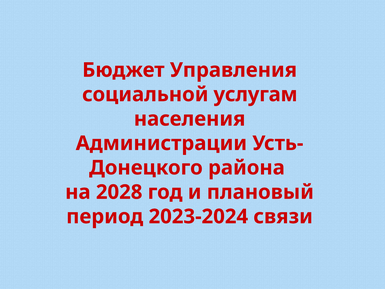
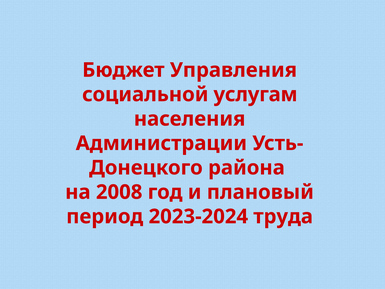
2028: 2028 -> 2008 (119, 192)
связи: связи -> труда (283, 216)
